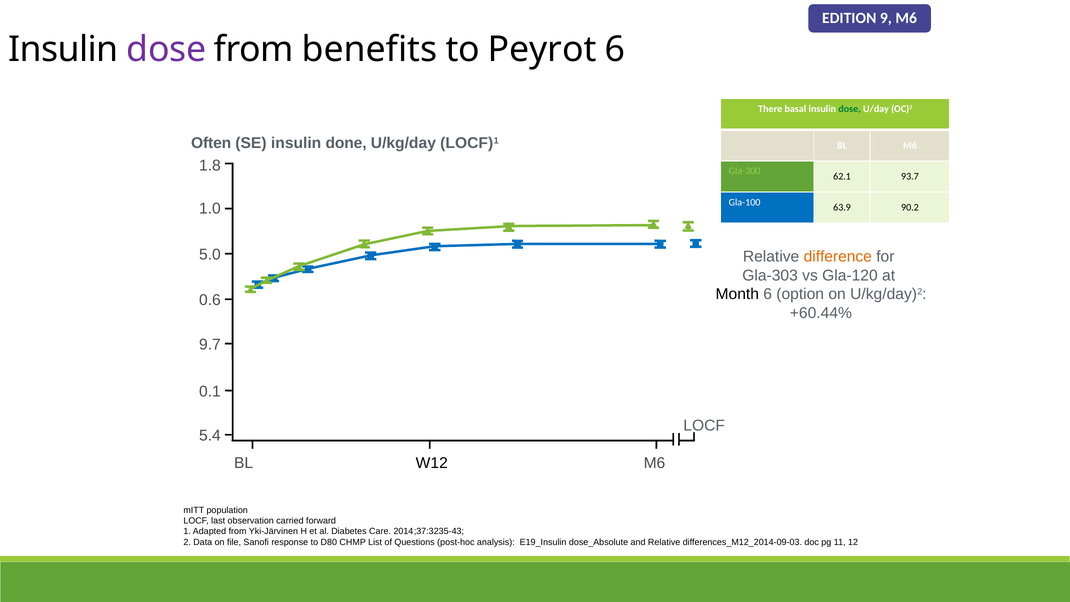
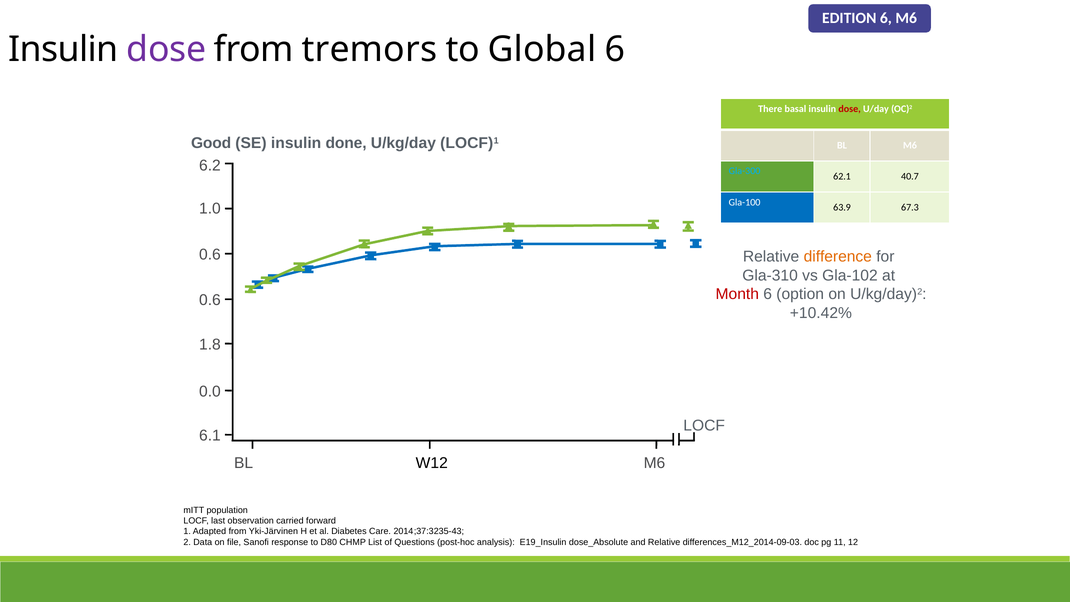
EDITION 9: 9 -> 6 (886, 18)
benefits: benefits -> tremors (369, 50)
Peyrot: Peyrot -> Global (542, 50)
dose colour: green -> red (850, 109)
Often: Often -> Good (211, 143)
1.8: 1.8 -> 6.2 (210, 165)
Gla-300 colour: light green -> light blue (745, 171)
93.7: 93.7 -> 40.7 (910, 176)
90.2: 90.2 -> 67.3 (910, 208)
5.0: 5.0 -> 0.6 (210, 255)
Gla-303: Gla-303 -> Gla-310 (770, 275)
Gla-120: Gla-120 -> Gla-102 (850, 275)
Month colour: black -> red (737, 294)
+60.44%: +60.44% -> +10.42% (821, 313)
9.7: 9.7 -> 1.8 (210, 344)
0.1: 0.1 -> 0.0 (210, 392)
5.4: 5.4 -> 6.1 (210, 436)
